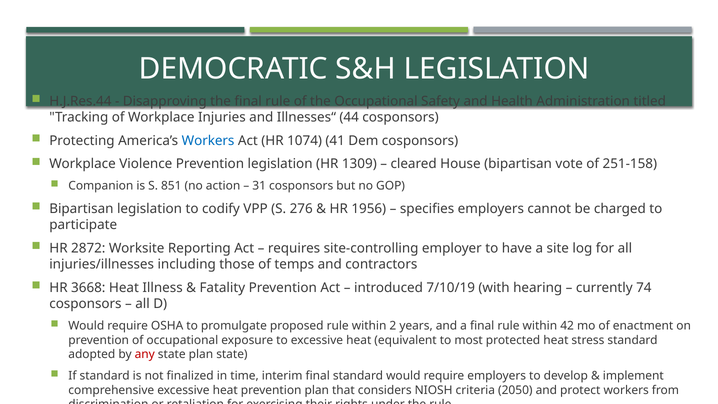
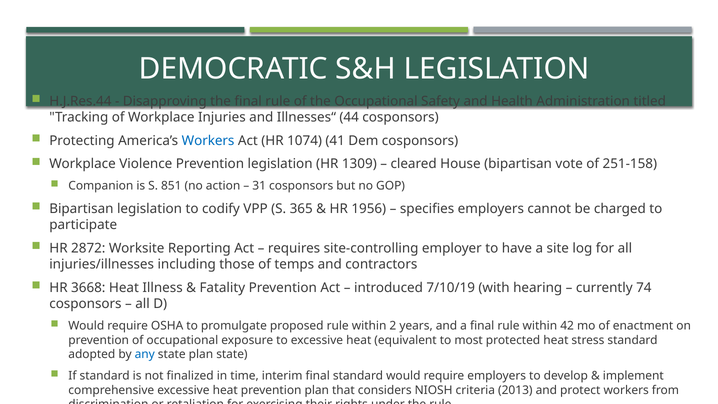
276: 276 -> 365 (301, 209)
any colour: red -> blue (145, 354)
2050: 2050 -> 2013 (515, 390)
